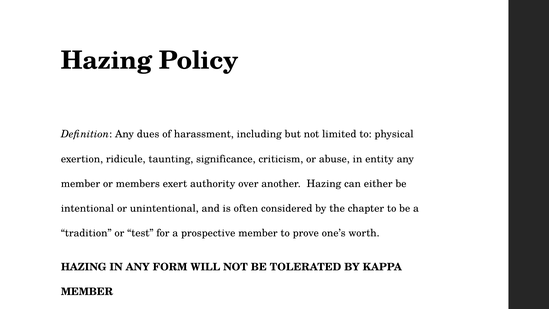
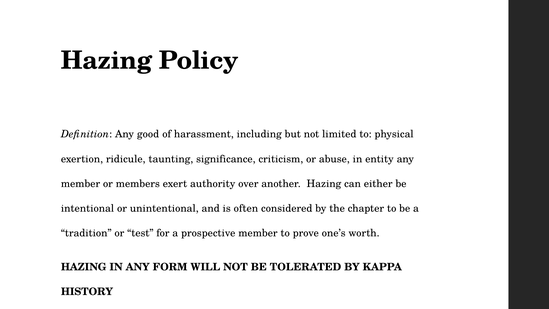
dues: dues -> good (148, 134)
MEMBER: MEMBER -> HISTORY (87, 292)
